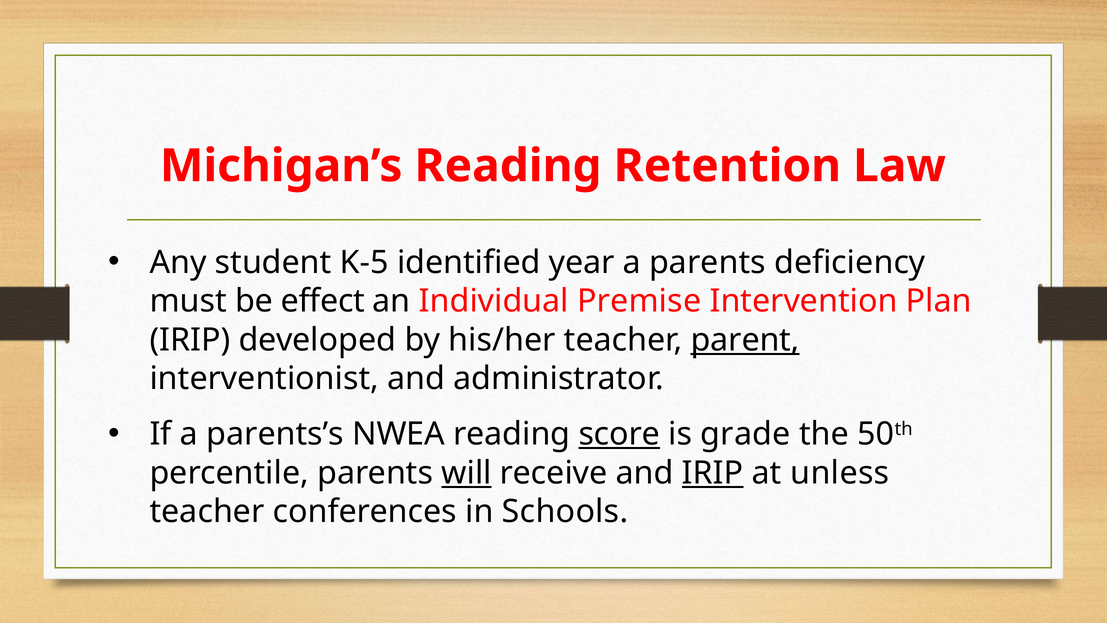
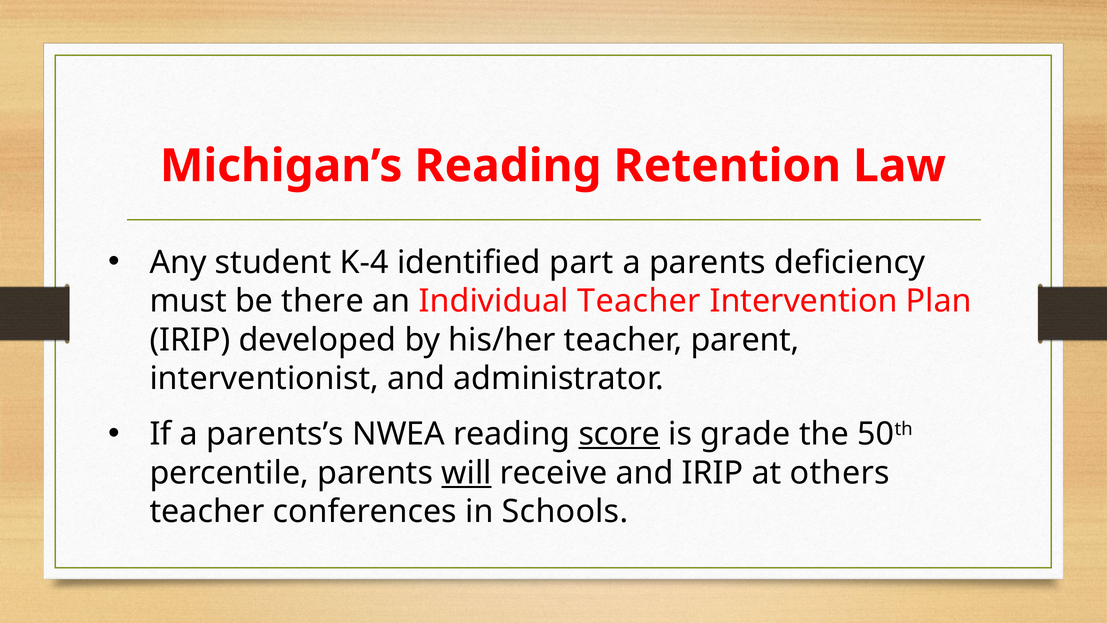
K-5: K-5 -> K-4 (364, 262)
year: year -> part (581, 262)
effect: effect -> there (323, 301)
Individual Premise: Premise -> Teacher (639, 301)
parent underline: present -> none (745, 340)
IRIP underline: present -> none (713, 473)
unless: unless -> others (840, 473)
